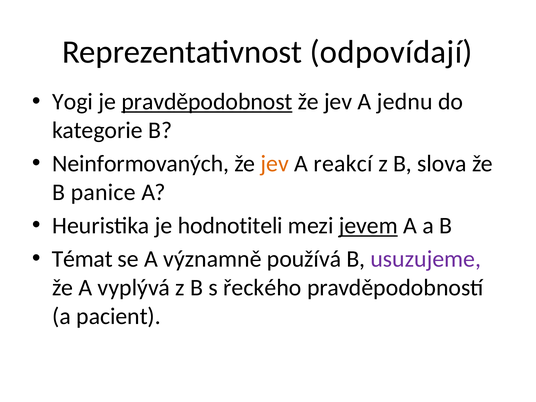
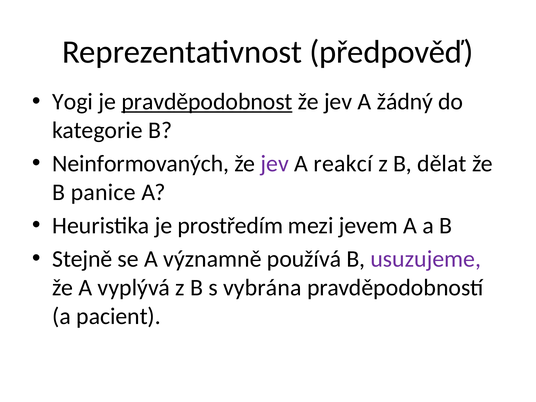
odpovídají: odpovídají -> předpověď (391, 52)
jednu: jednu -> žádný (405, 102)
jev colour: orange -> purple (275, 164)
slova: slova -> dělat (442, 164)
hodnotiteli: hodnotiteli -> prostředím (230, 226)
jevem underline: present -> none (368, 226)
Témat: Témat -> Stejně (82, 259)
řeckého: řeckého -> vybrána (262, 288)
